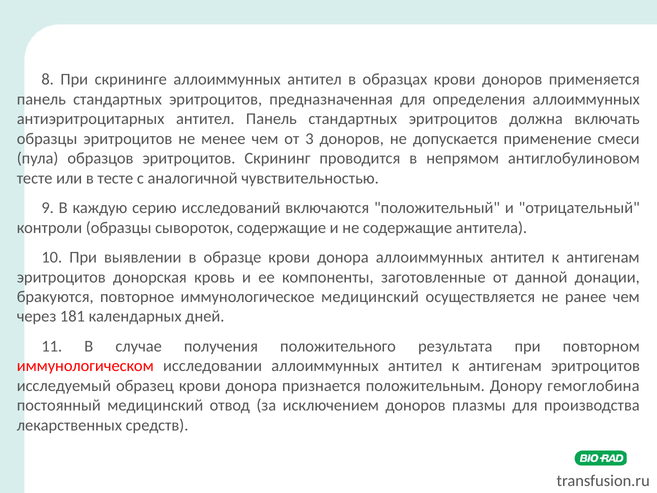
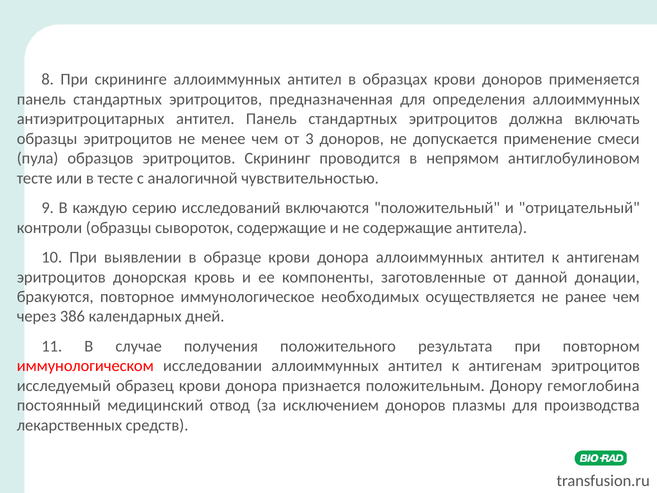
иммунологическое медицинский: медицинский -> необходимых (370, 297)
181: 181 -> 386 (72, 316)
